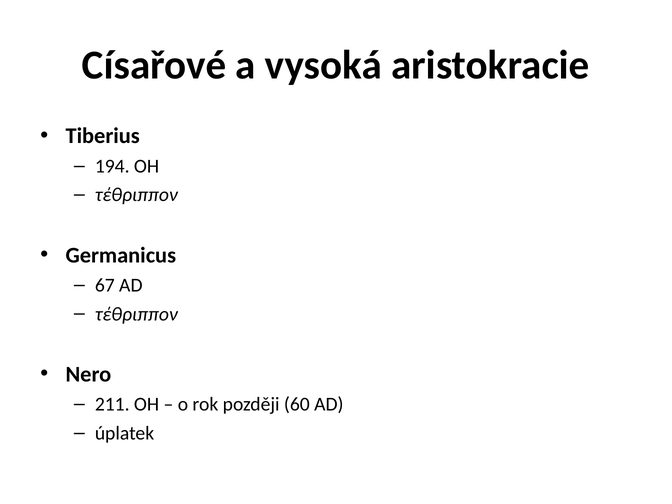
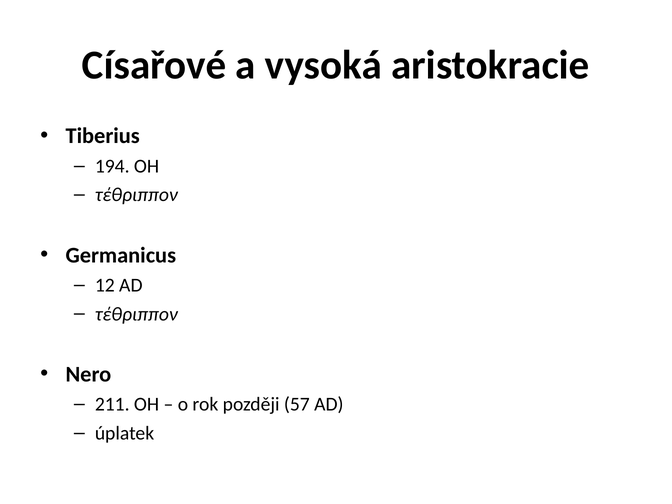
67: 67 -> 12 (105, 285)
60: 60 -> 57 (297, 404)
